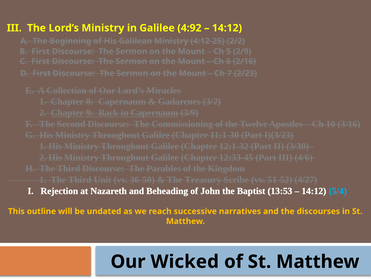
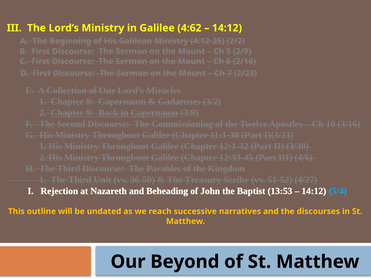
4:92: 4:92 -> 4:62 (189, 28)
Wicked: Wicked -> Beyond (185, 261)
